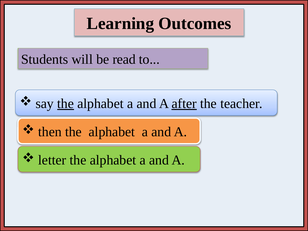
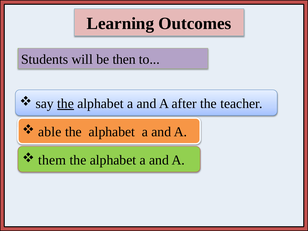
read: read -> then (124, 59)
after underline: present -> none (184, 104)
then: then -> able (50, 132)
letter: letter -> them (52, 160)
